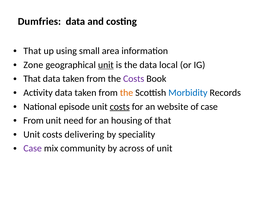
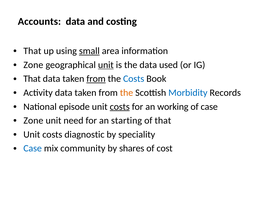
Dumfries: Dumfries -> Accounts (39, 22)
small underline: none -> present (89, 51)
local: local -> used (169, 65)
from underline: none -> present (96, 79)
Costs colour: purple -> blue (134, 79)
website: website -> working (173, 107)
From: From -> Zone (33, 121)
housing: housing -> starting (127, 121)
delivering: delivering -> diagnostic (84, 135)
Case colour: purple -> blue (33, 149)
across: across -> shares (132, 149)
of unit: unit -> cost (165, 149)
